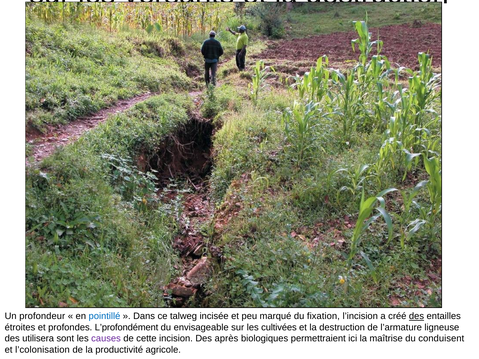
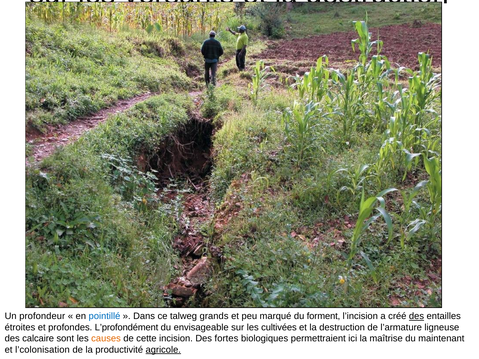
incisée: incisée -> grands (214, 316)
fixation: fixation -> forment (323, 316)
utilisera: utilisera -> calcaire (38, 339)
causes colour: purple -> orange (106, 339)
après: après -> fortes (226, 339)
conduisent: conduisent -> maintenant (441, 339)
agricole underline: none -> present (163, 350)
